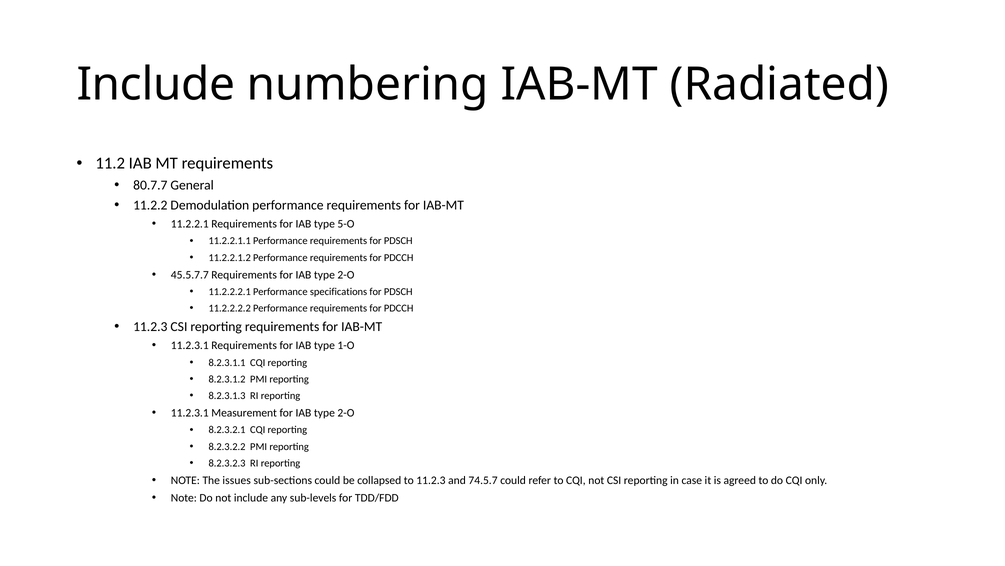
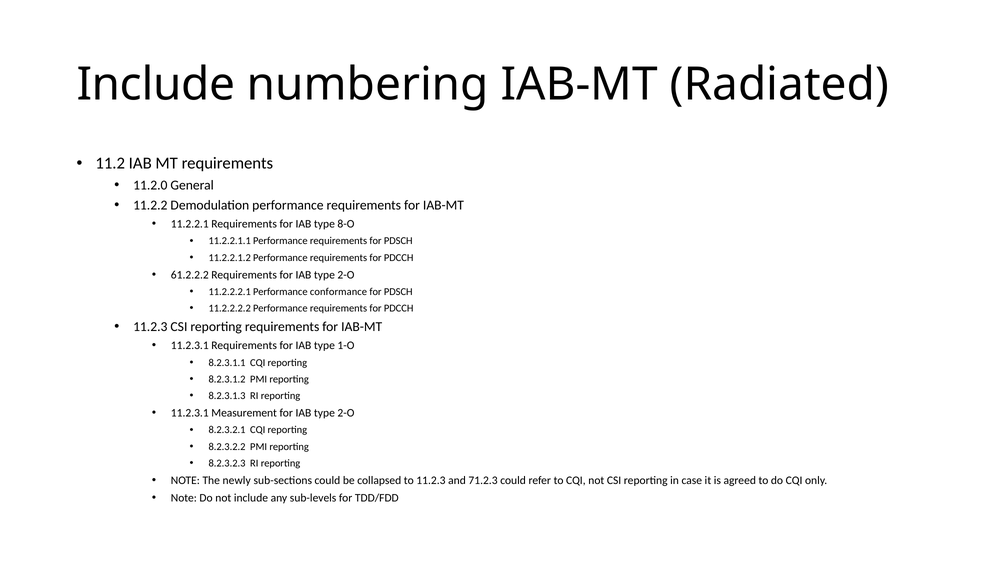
80.7.7: 80.7.7 -> 11.2.0 (150, 185)
5-O: 5-O -> 8-O (346, 224)
45.5.7.7: 45.5.7.7 -> 61.2.2.2 (190, 274)
specifications: specifications -> conformance (338, 291)
issues: issues -> newly (237, 480)
74.5.7: 74.5.7 -> 71.2.3 (483, 480)
